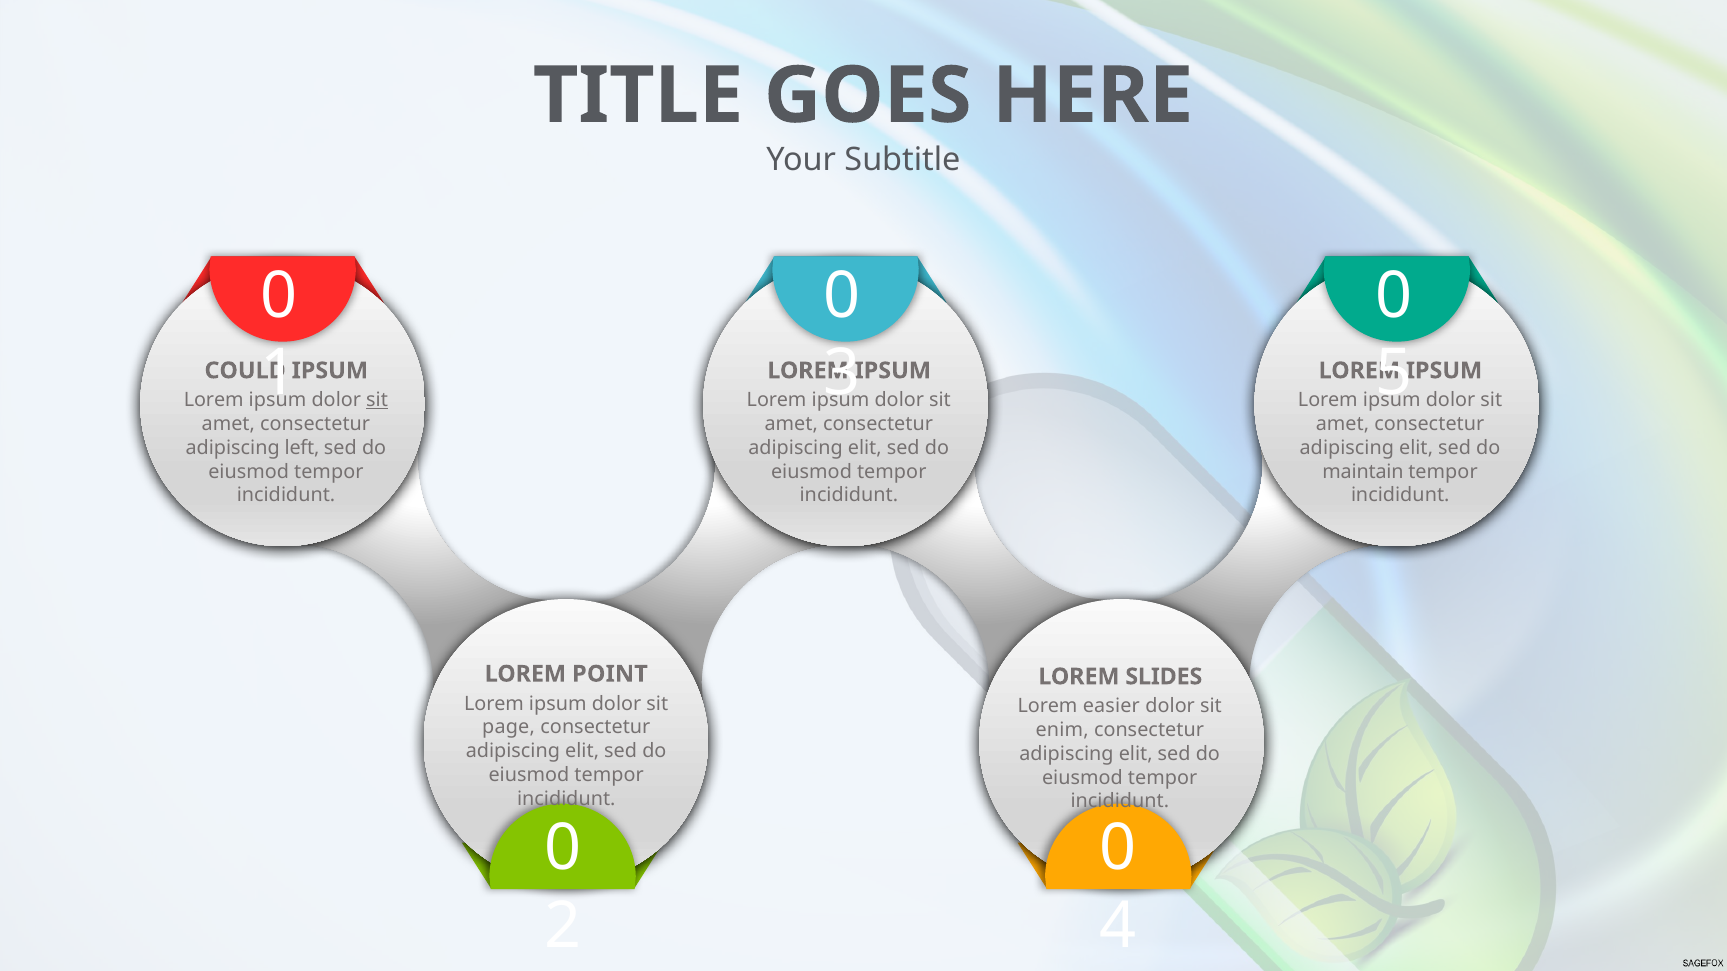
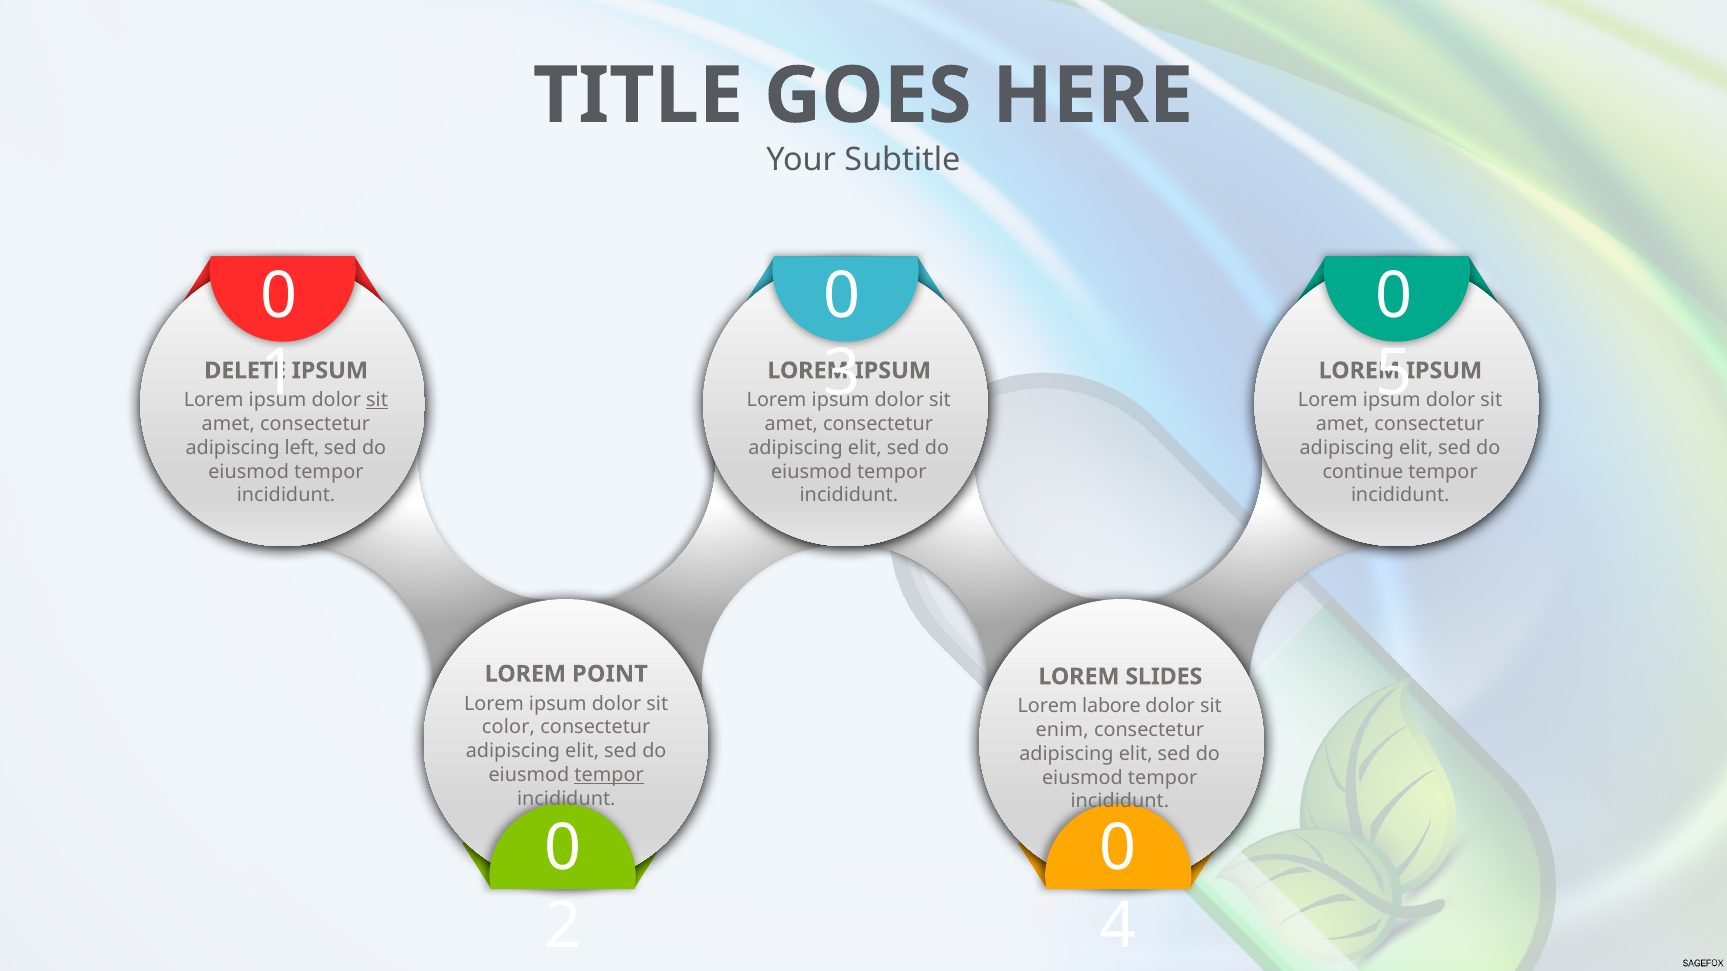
COULD: COULD -> DELETE (245, 371)
maintain: maintain -> continue (1363, 472)
easier: easier -> labore (1112, 707)
page: page -> color (508, 728)
tempor underline: none -> present (609, 775)
